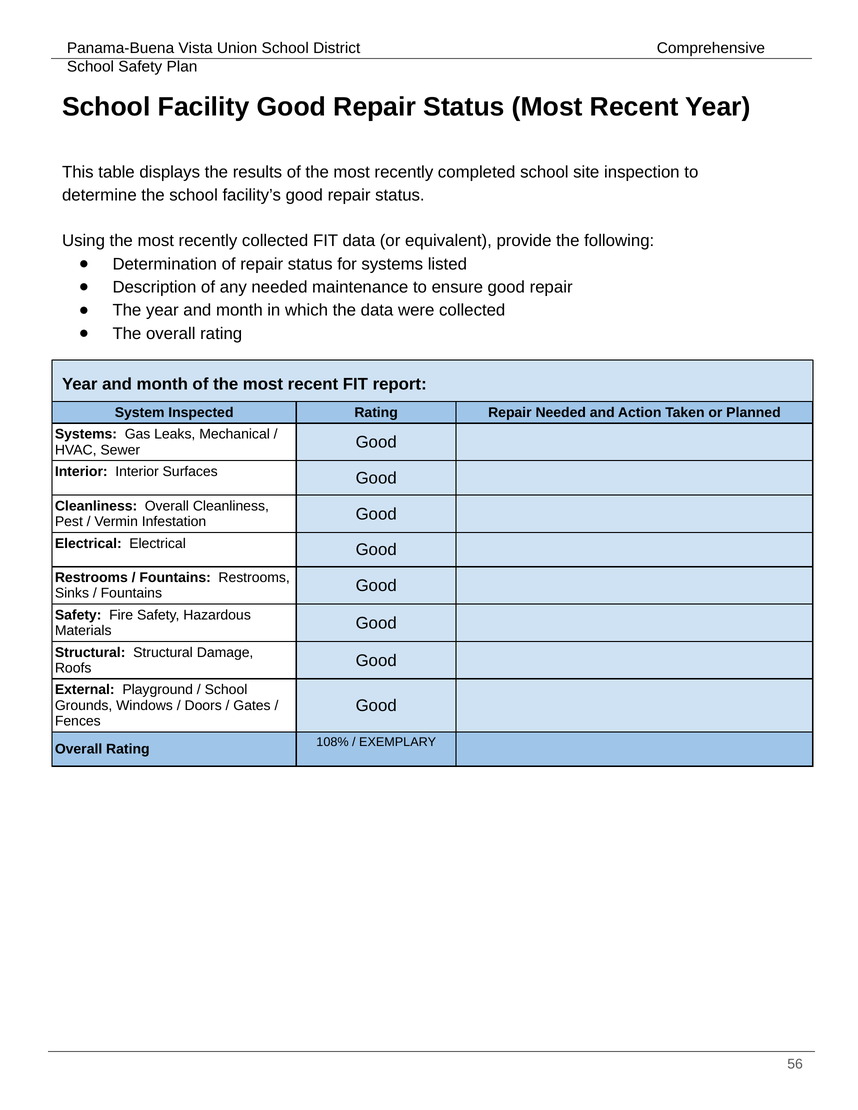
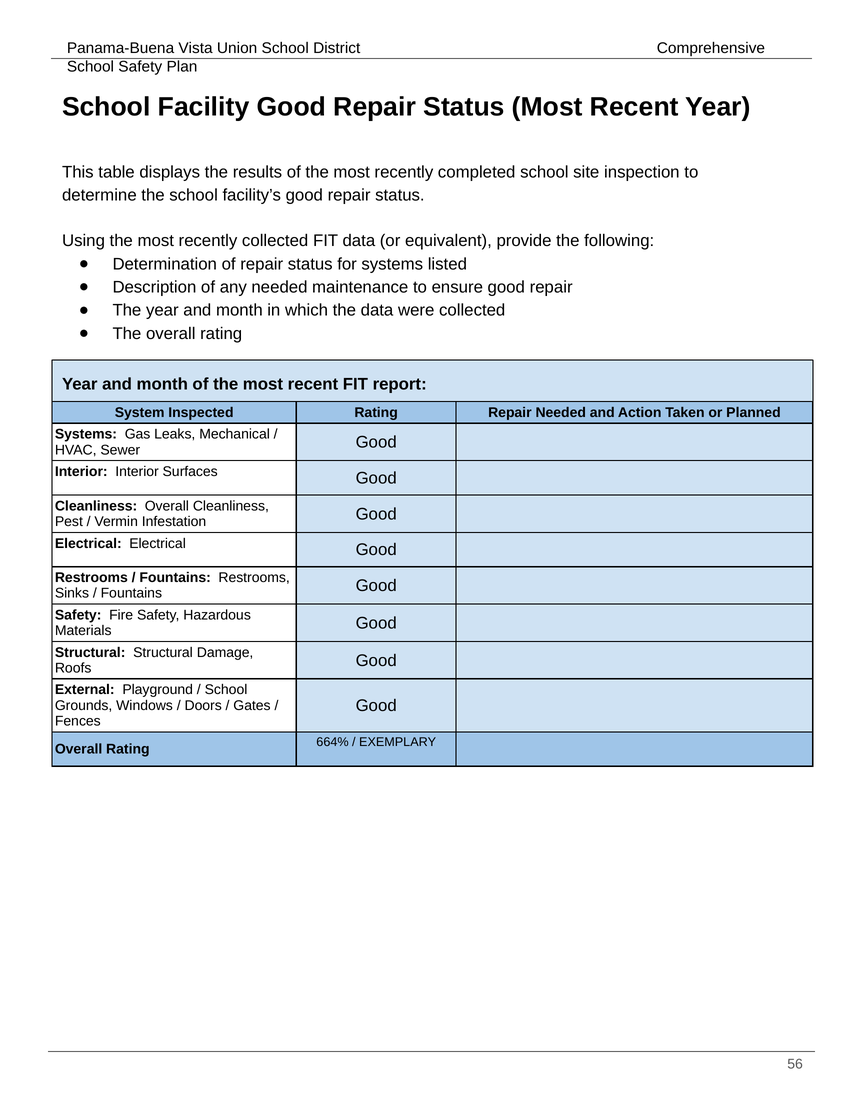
108%: 108% -> 664% (333, 742)
